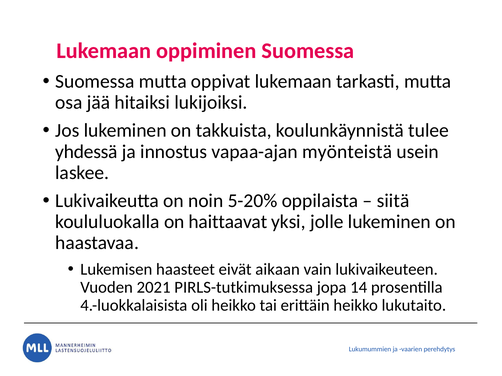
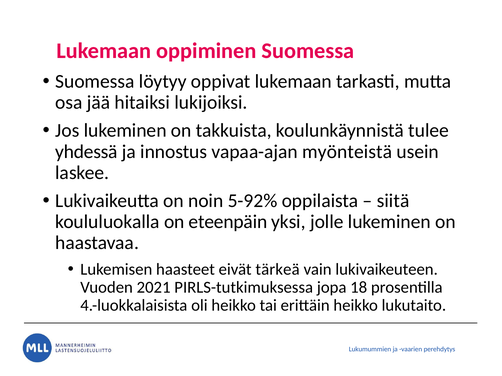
Suomessa mutta: mutta -> löytyy (163, 82)
5-20%: 5-20% -> 5-92% (253, 201)
haittaavat: haittaavat -> eteenpäin (228, 222)
aikaan: aikaan -> tärkeä (278, 270)
14: 14 -> 18 (359, 288)
